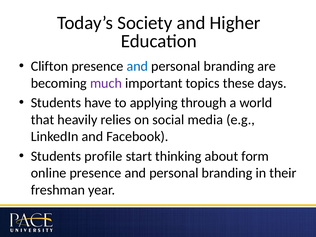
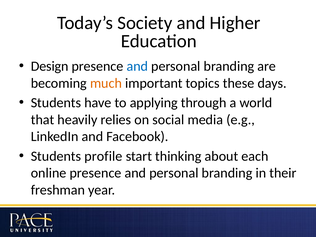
Clifton: Clifton -> Design (50, 66)
much colour: purple -> orange (106, 83)
form: form -> each (255, 156)
